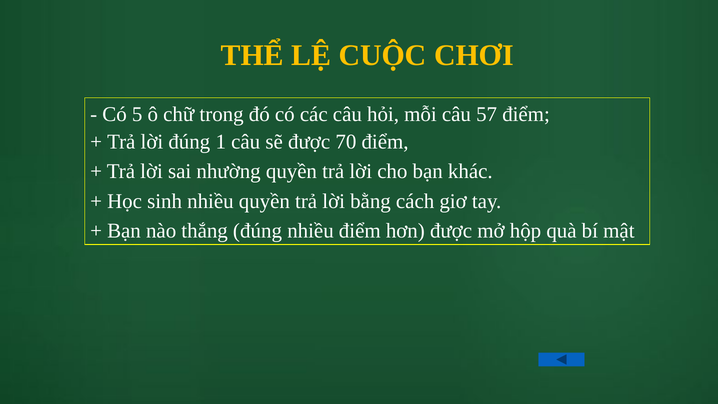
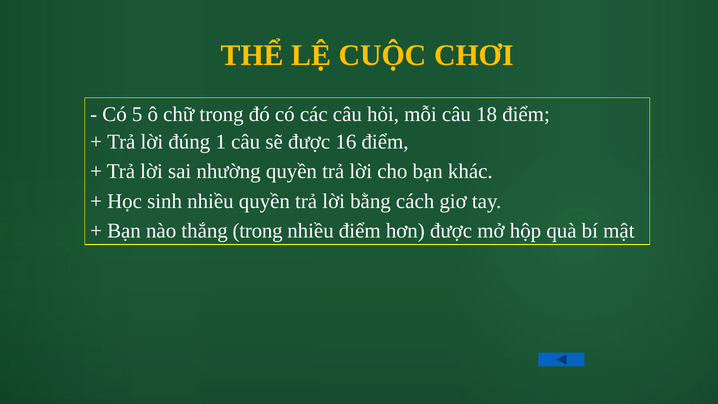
57: 57 -> 18 (487, 114)
70: 70 -> 16 (346, 142)
thắng đúng: đúng -> trong (258, 231)
